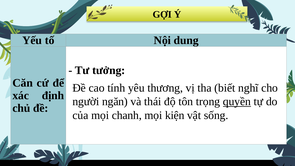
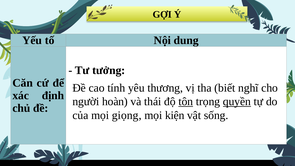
ngăn: ngăn -> hoàn (115, 102)
tôn underline: none -> present (186, 102)
chanh: chanh -> giọng (127, 115)
